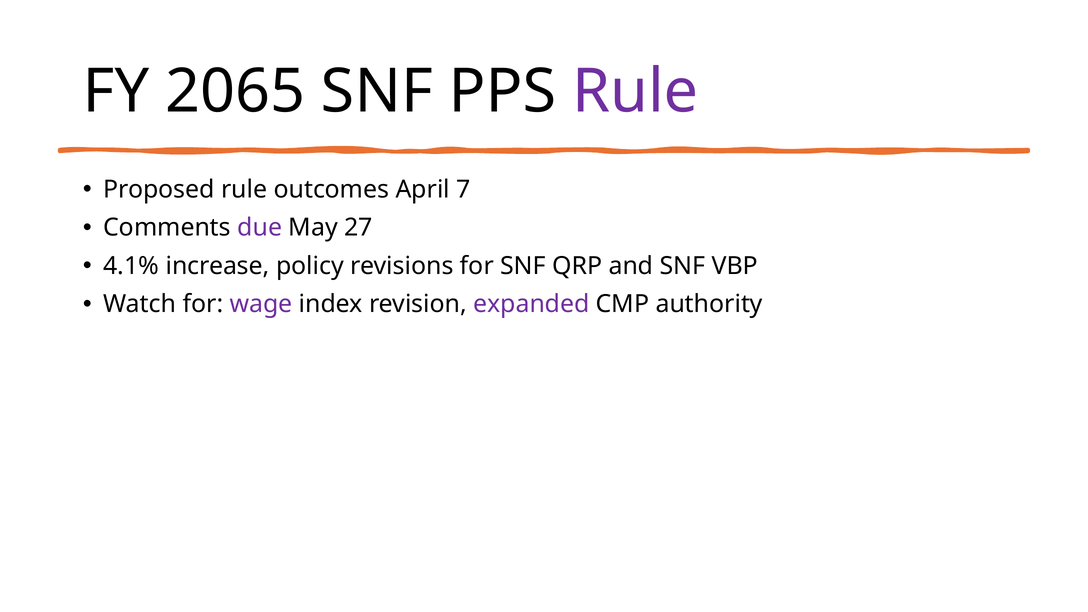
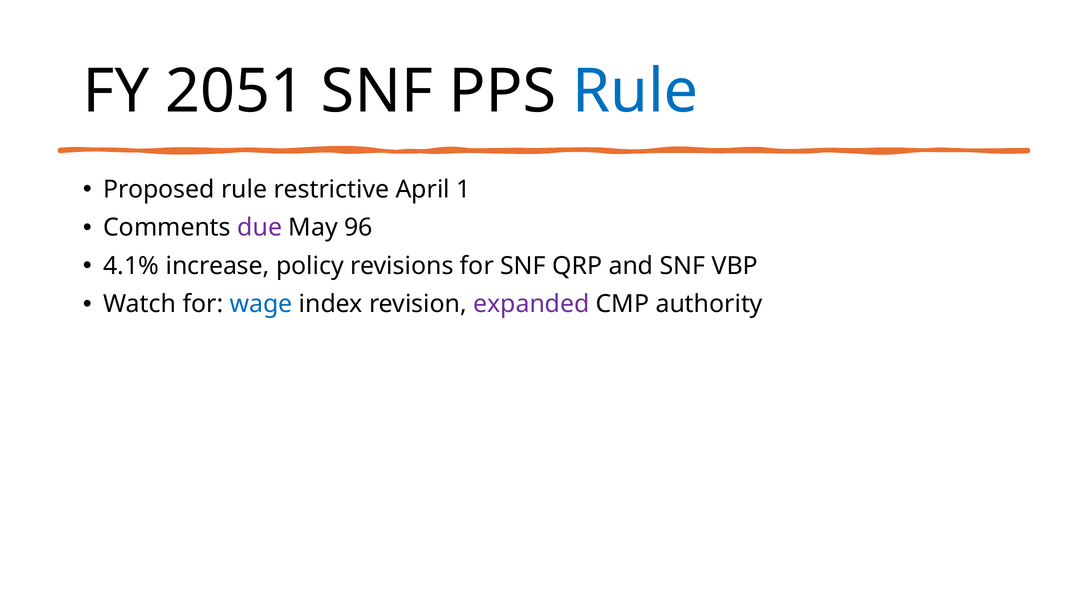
2065: 2065 -> 2051 (235, 91)
Rule colour: purple -> blue (635, 91)
outcomes: outcomes -> restrictive (331, 190)
7: 7 -> 1 (463, 190)
27: 27 -> 96 (358, 228)
wage colour: purple -> blue (261, 304)
